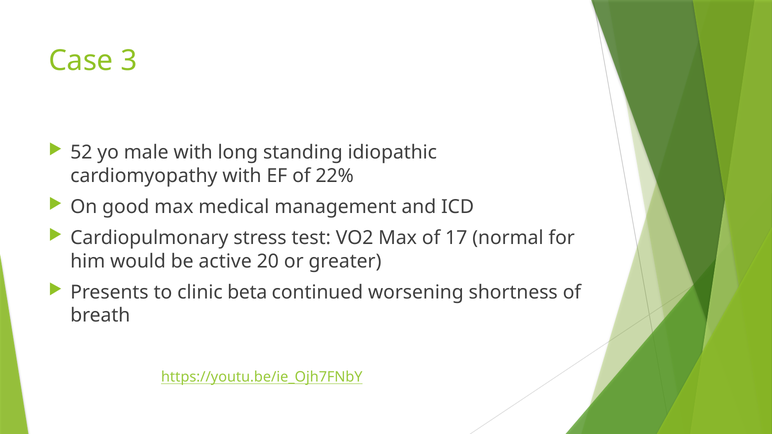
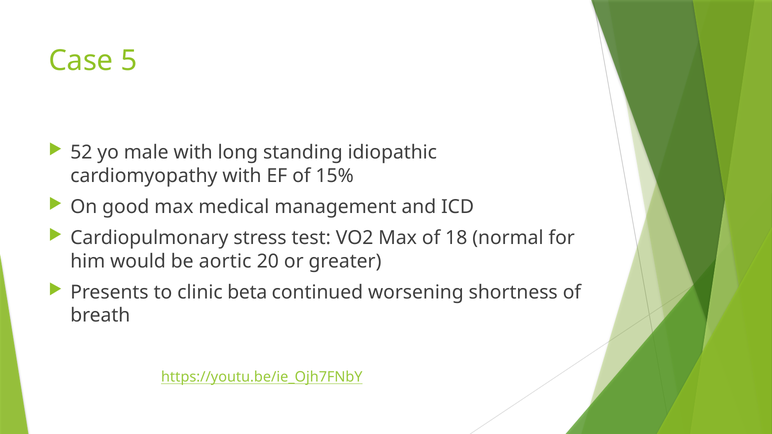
3: 3 -> 5 (129, 61)
22%: 22% -> 15% (335, 176)
17: 17 -> 18 (456, 238)
active: active -> aortic (225, 261)
